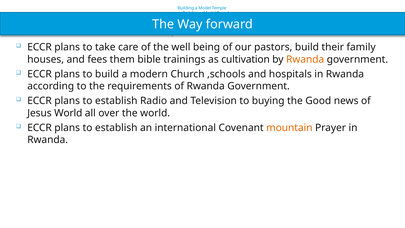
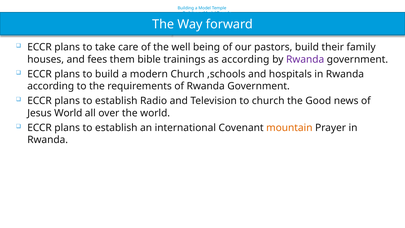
as cultivation: cultivation -> according (245, 59)
Rwanda colour: orange -> purple (305, 59)
to buying: buying -> church (268, 101)
